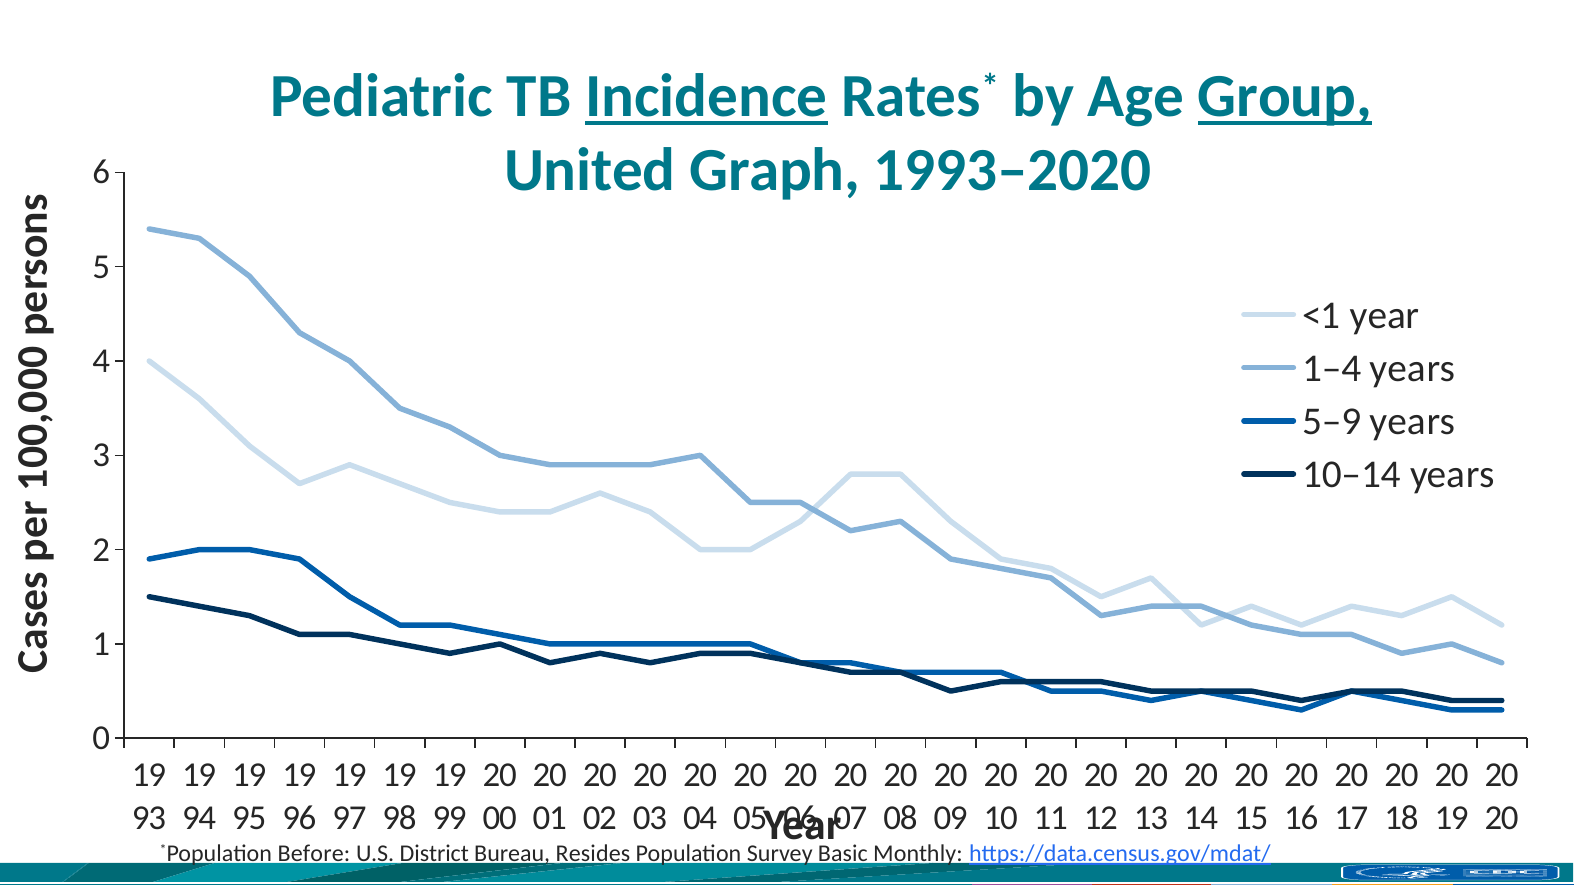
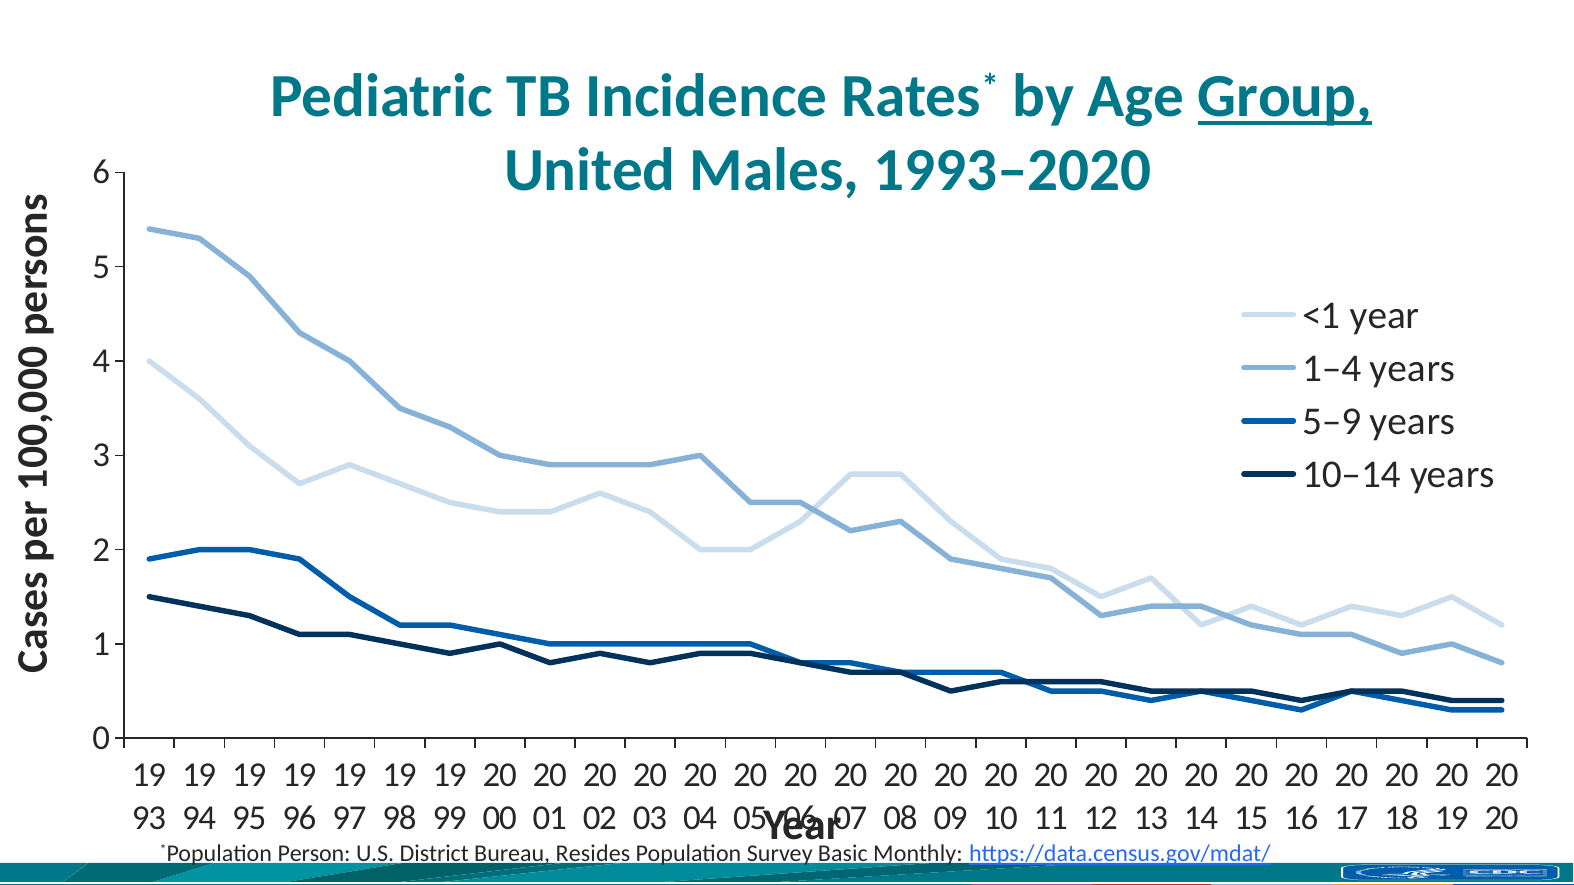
Incidence underline: present -> none (706, 97)
Graph: Graph -> Males (774, 170)
Before: Before -> Person (314, 854)
